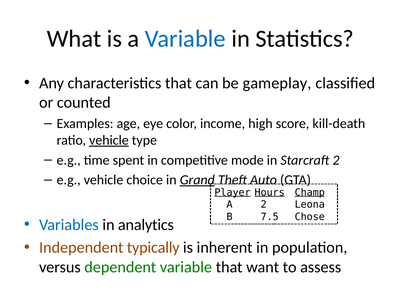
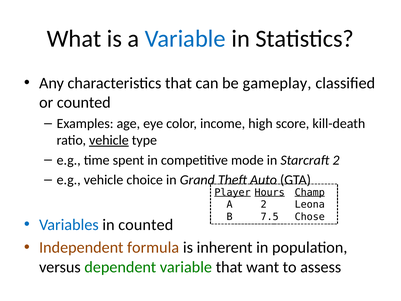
Grand underline: present -> none (197, 180)
in analytics: analytics -> counted (146, 224)
typically: typically -> formula (153, 247)
